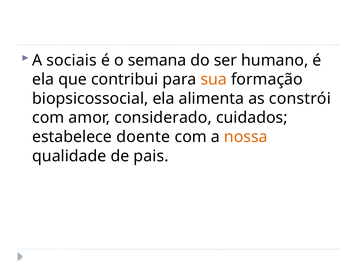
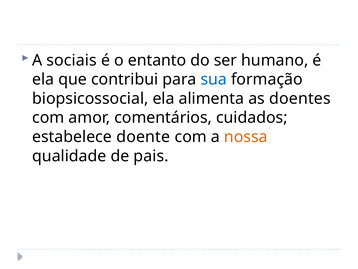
semana: semana -> entanto (157, 60)
sua colour: orange -> blue (214, 79)
constrói: constrói -> doentes (300, 98)
considerado: considerado -> comentários (163, 118)
